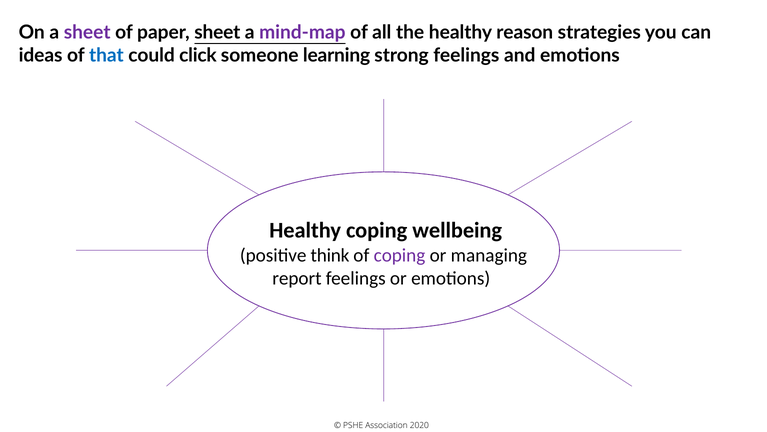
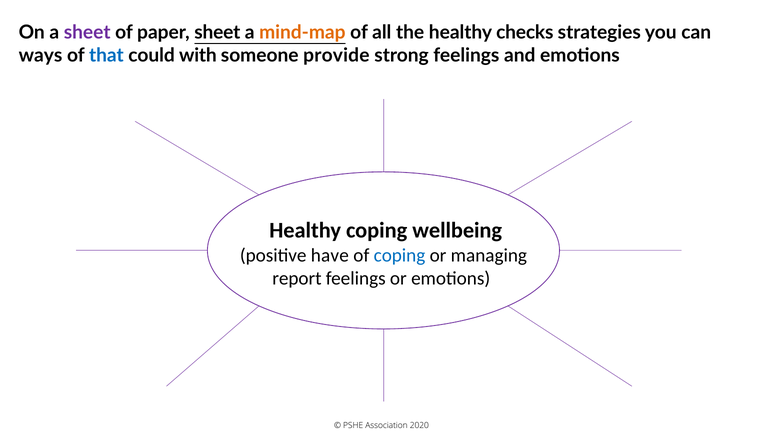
mind-map colour: purple -> orange (302, 32)
reason: reason -> checks (525, 32)
ideas: ideas -> ways (41, 55)
click: click -> with (198, 55)
learning: learning -> provide (336, 55)
think: think -> have (330, 255)
coping colour: purple -> blue (399, 255)
